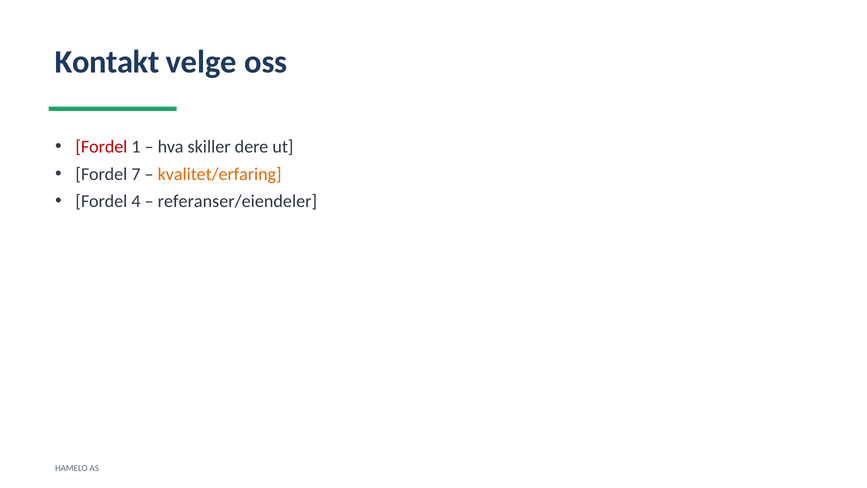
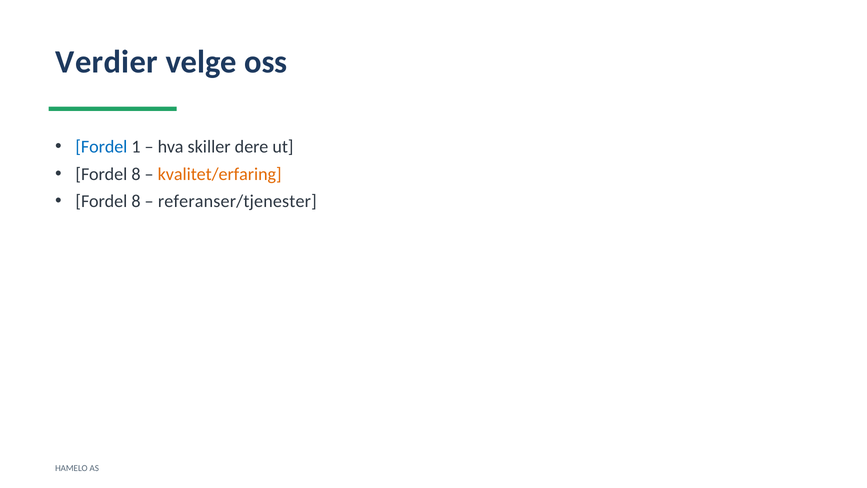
Kontakt: Kontakt -> Verdier (107, 62)
Fordel colour: red -> blue (101, 147)
7: 7 -> 8 (136, 174)
4: 4 -> 8 (136, 201)
referanser/eiendeler: referanser/eiendeler -> referanser/tjenester (237, 201)
